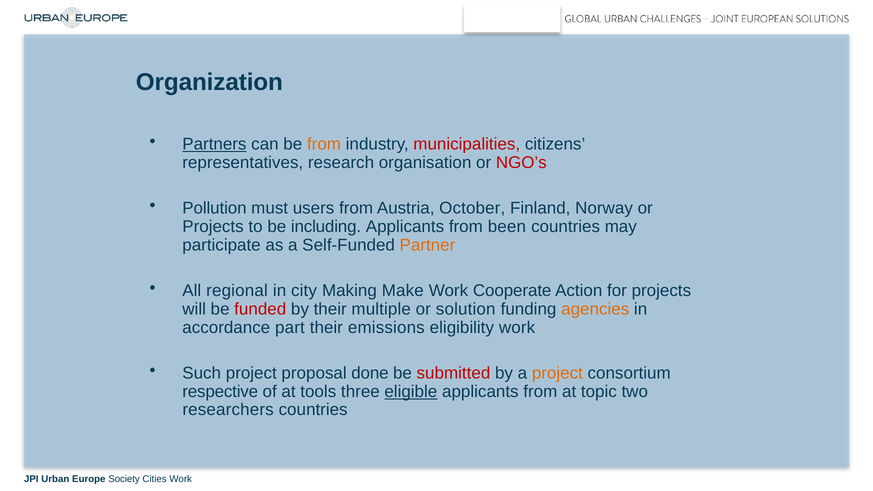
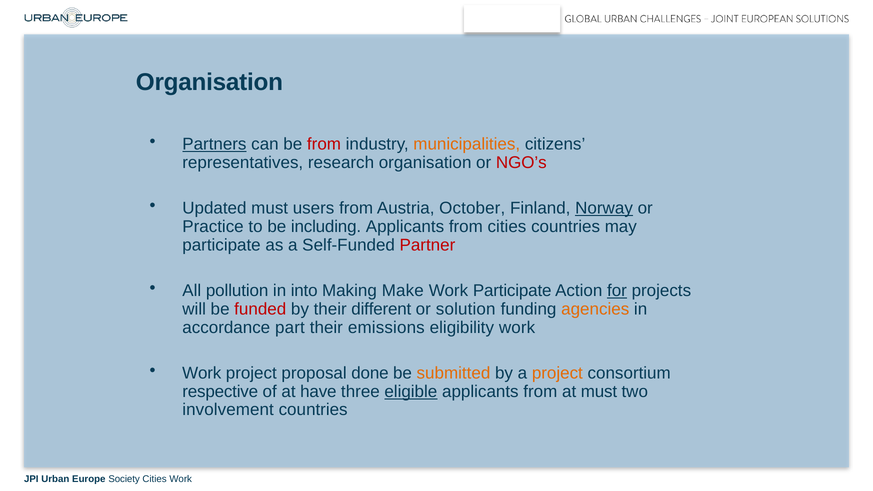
Organization: Organization -> Organisation (209, 82)
from colour: orange -> red (324, 144)
municipalities colour: red -> orange (467, 144)
Pollution: Pollution -> Updated (214, 208)
Norway underline: none -> present (604, 208)
Projects: Projects -> Practice (213, 227)
from been: been -> cities (507, 227)
Partner colour: orange -> red (427, 245)
regional: regional -> pollution (237, 291)
city: city -> into (304, 291)
Work Cooperate: Cooperate -> Participate (512, 291)
for underline: none -> present (617, 291)
multiple: multiple -> different (381, 309)
Such: Such -> Work (202, 373)
submitted colour: red -> orange (453, 373)
tools: tools -> have (318, 392)
at topic: topic -> must (599, 392)
researchers: researchers -> involvement (228, 410)
